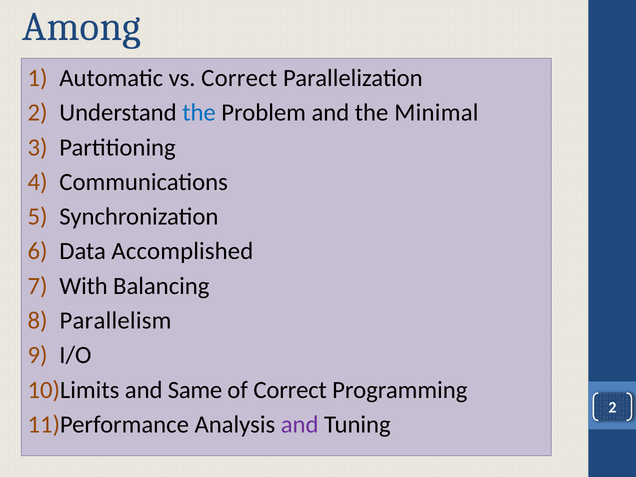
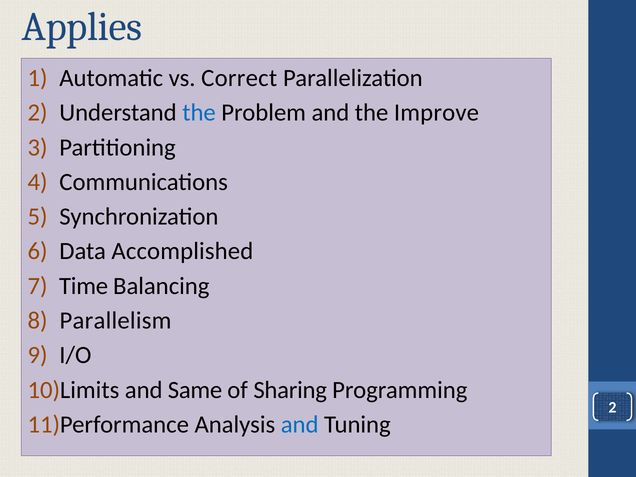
Among: Among -> Applies (82, 27)
Minimal: Minimal -> Improve (436, 113)
With: With -> Time (84, 286)
of Correct: Correct -> Sharing (290, 390)
and colour: purple -> blue (300, 425)
